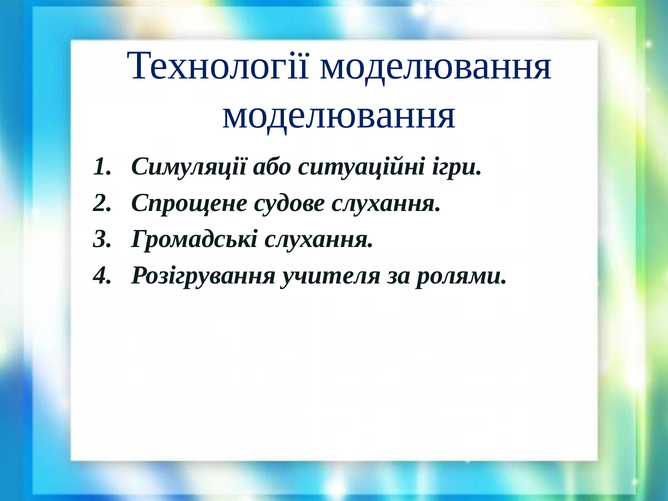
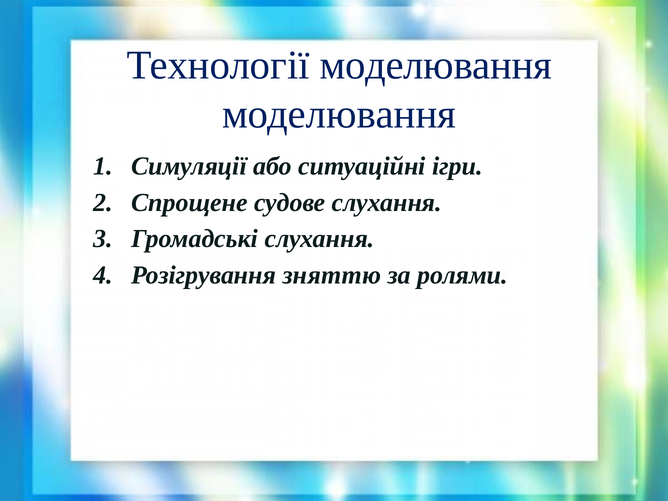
учителя: учителя -> зняттю (332, 275)
